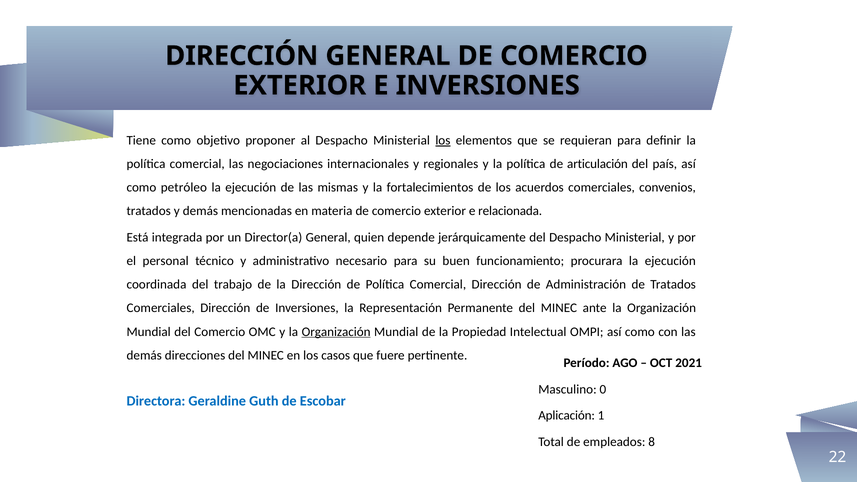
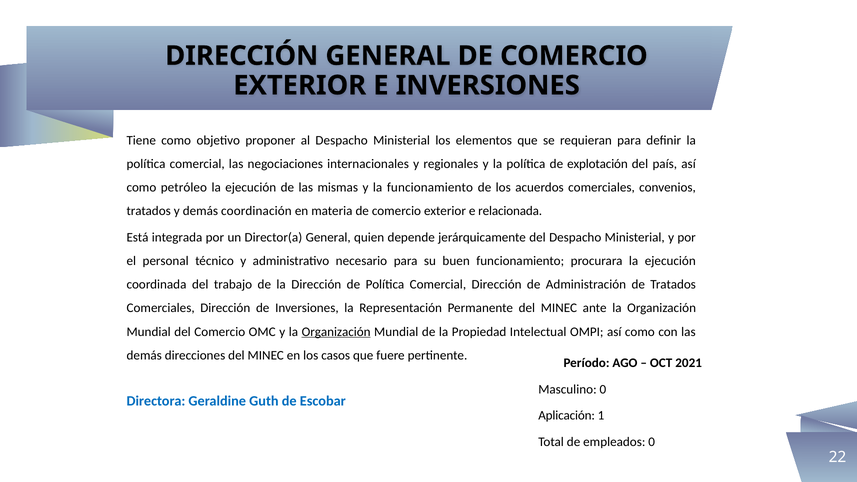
los underline: present -> none (443, 140)
articulación: articulación -> explotación (597, 164)
la fortalecimientos: fortalecimientos -> funcionamiento (430, 188)
mencionadas: mencionadas -> coordinación (256, 211)
empleados 8: 8 -> 0 (652, 442)
